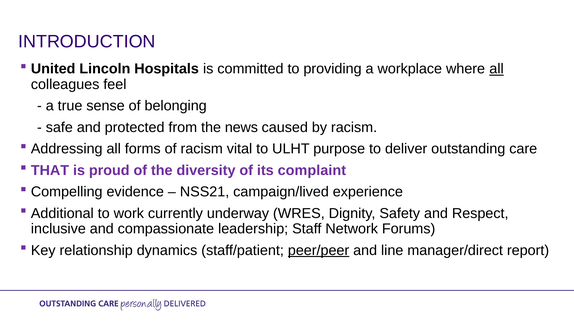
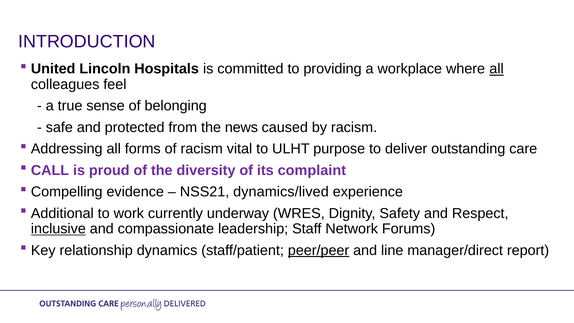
THAT: THAT -> CALL (50, 170)
campaign/lived: campaign/lived -> dynamics/lived (281, 192)
inclusive underline: none -> present (58, 229)
